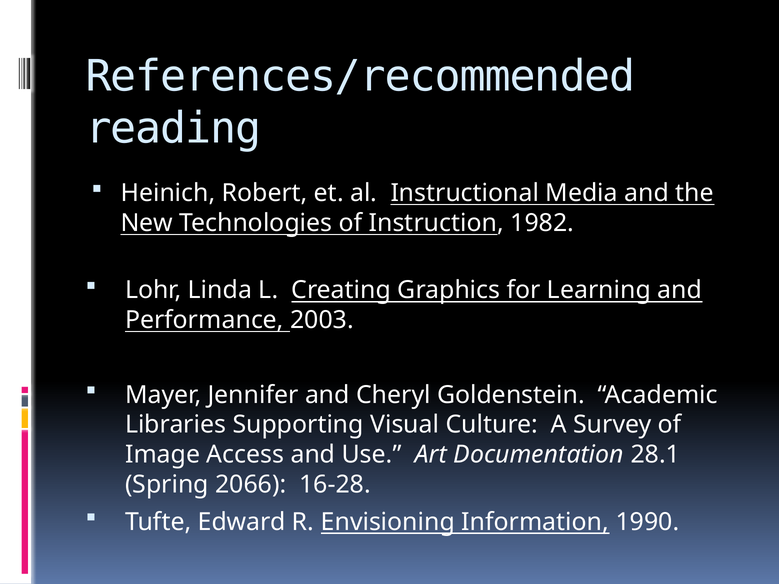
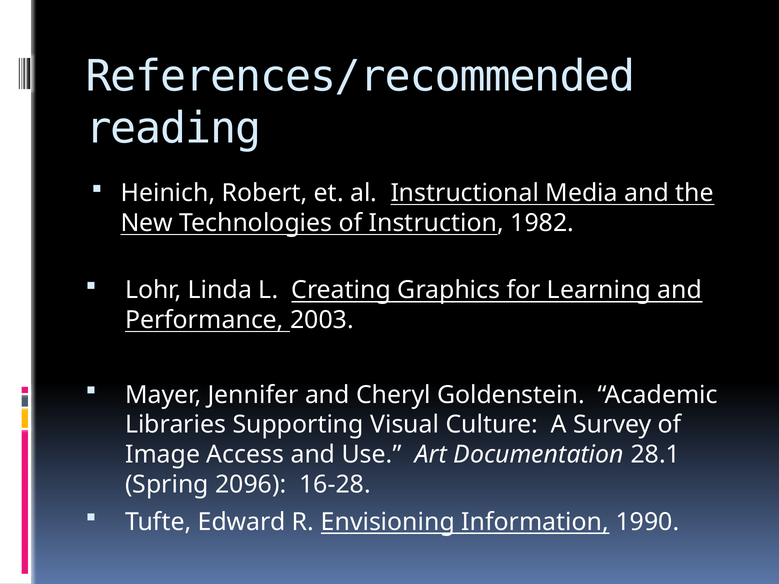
2066: 2066 -> 2096 (251, 485)
